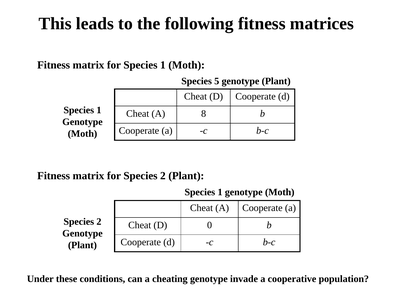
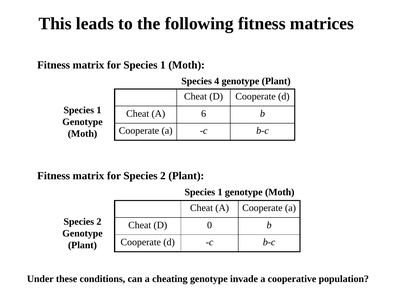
5: 5 -> 4 (217, 81)
8: 8 -> 6 (204, 114)
